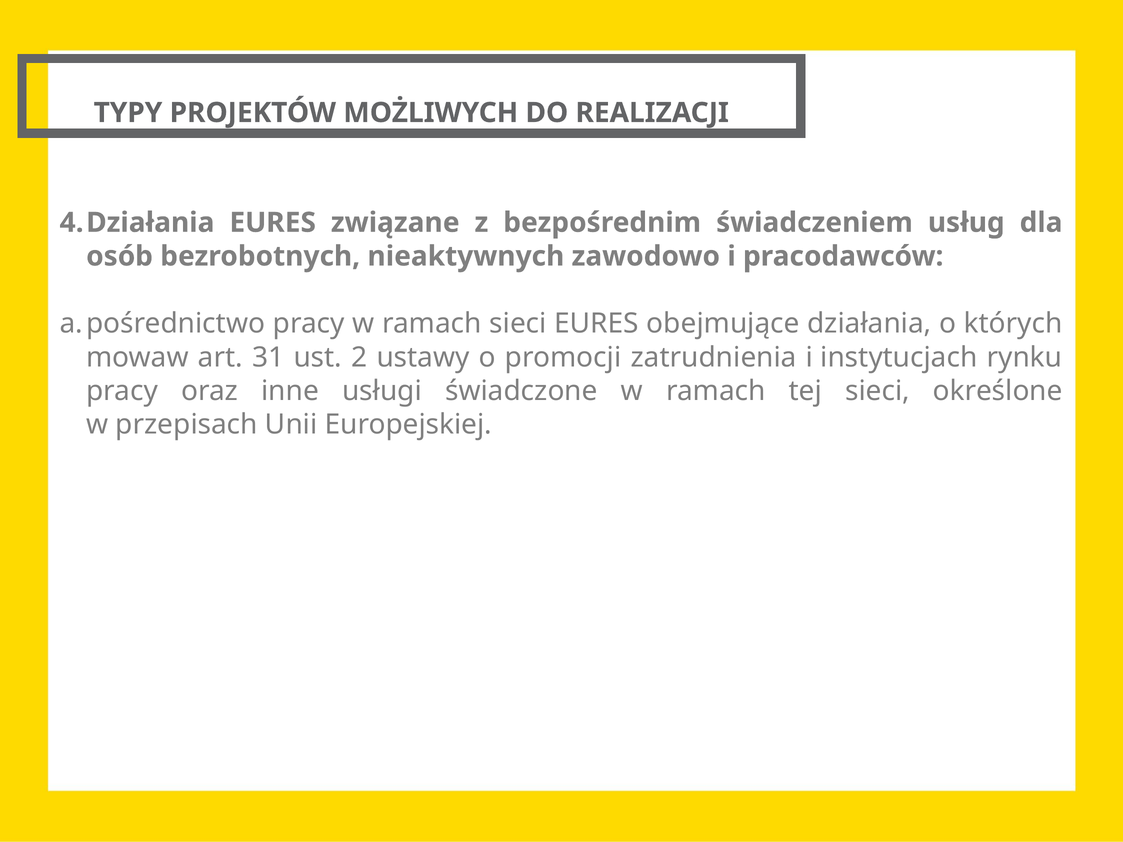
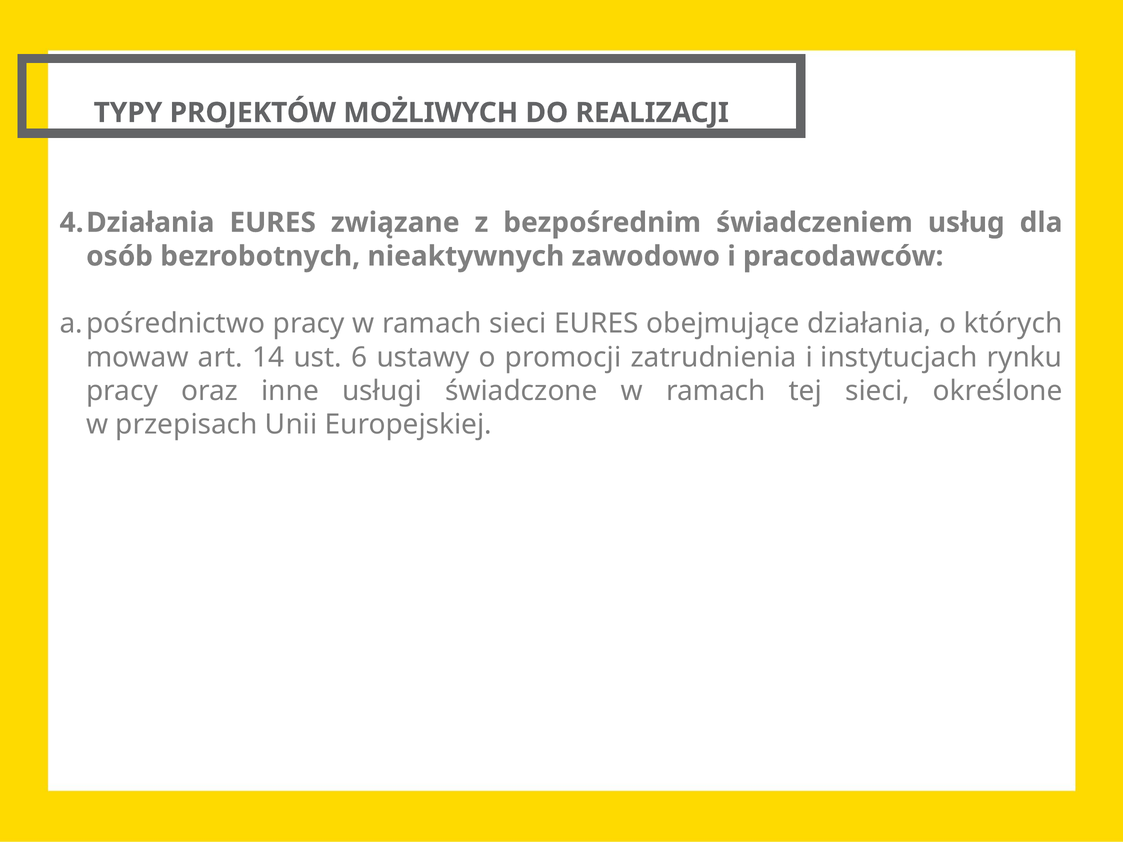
31: 31 -> 14 (268, 357)
2: 2 -> 6 (359, 357)
